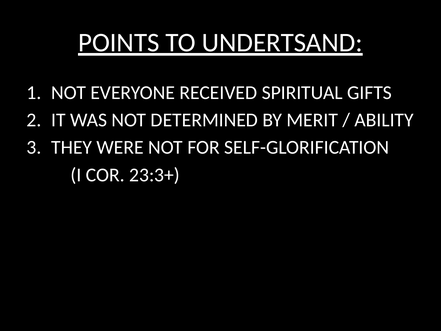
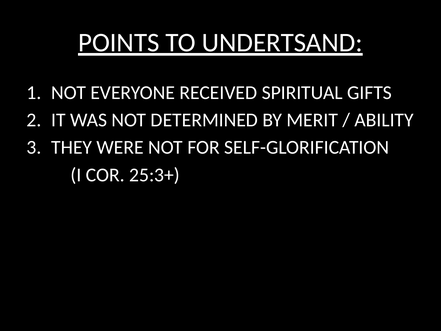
23:3+: 23:3+ -> 25:3+ (155, 175)
